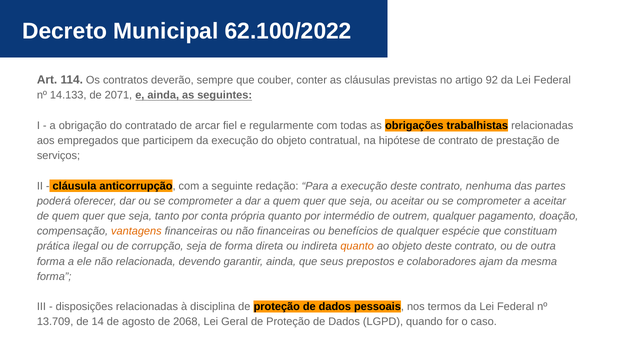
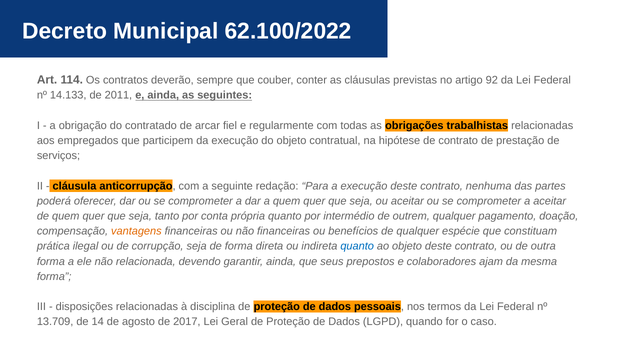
2071: 2071 -> 2011 (118, 95)
quanto colour: orange -> blue (357, 247)
2068: 2068 -> 2017 (187, 322)
